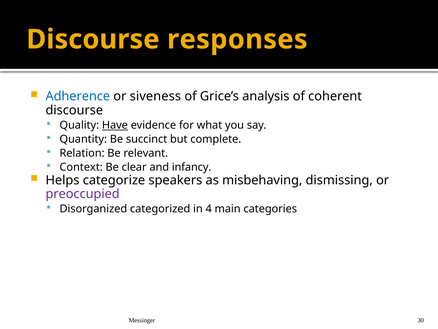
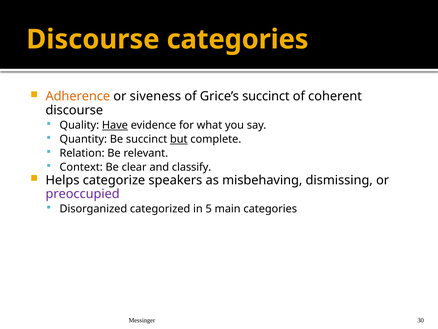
Discourse responses: responses -> categories (238, 39)
Adherence colour: blue -> orange (78, 96)
Grice’s analysis: analysis -> succinct (266, 96)
but underline: none -> present (179, 139)
infancy: infancy -> classify (192, 167)
4: 4 -> 5 (209, 209)
